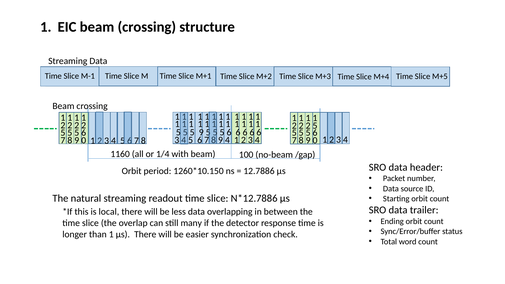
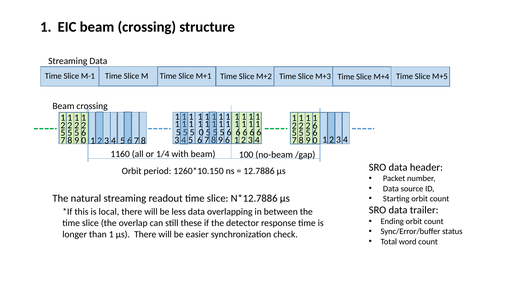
2 5: 5 -> 6 (315, 126)
5 9: 9 -> 0 (201, 132)
9 4: 4 -> 6 (227, 140)
many: many -> these (191, 223)
